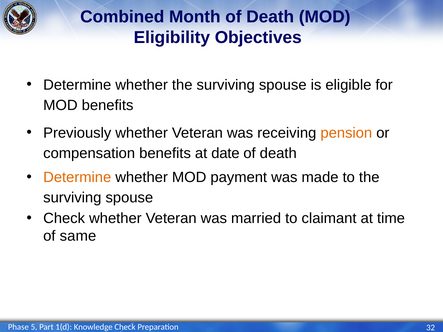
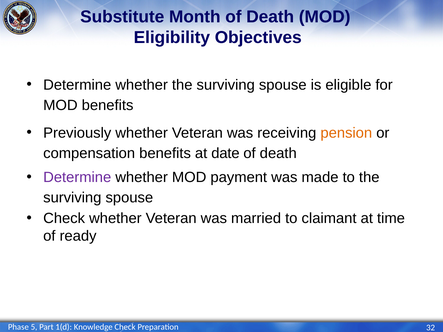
Combined: Combined -> Substitute (122, 17)
Determine colour: orange -> purple (77, 177)
same: same -> ready (78, 236)
